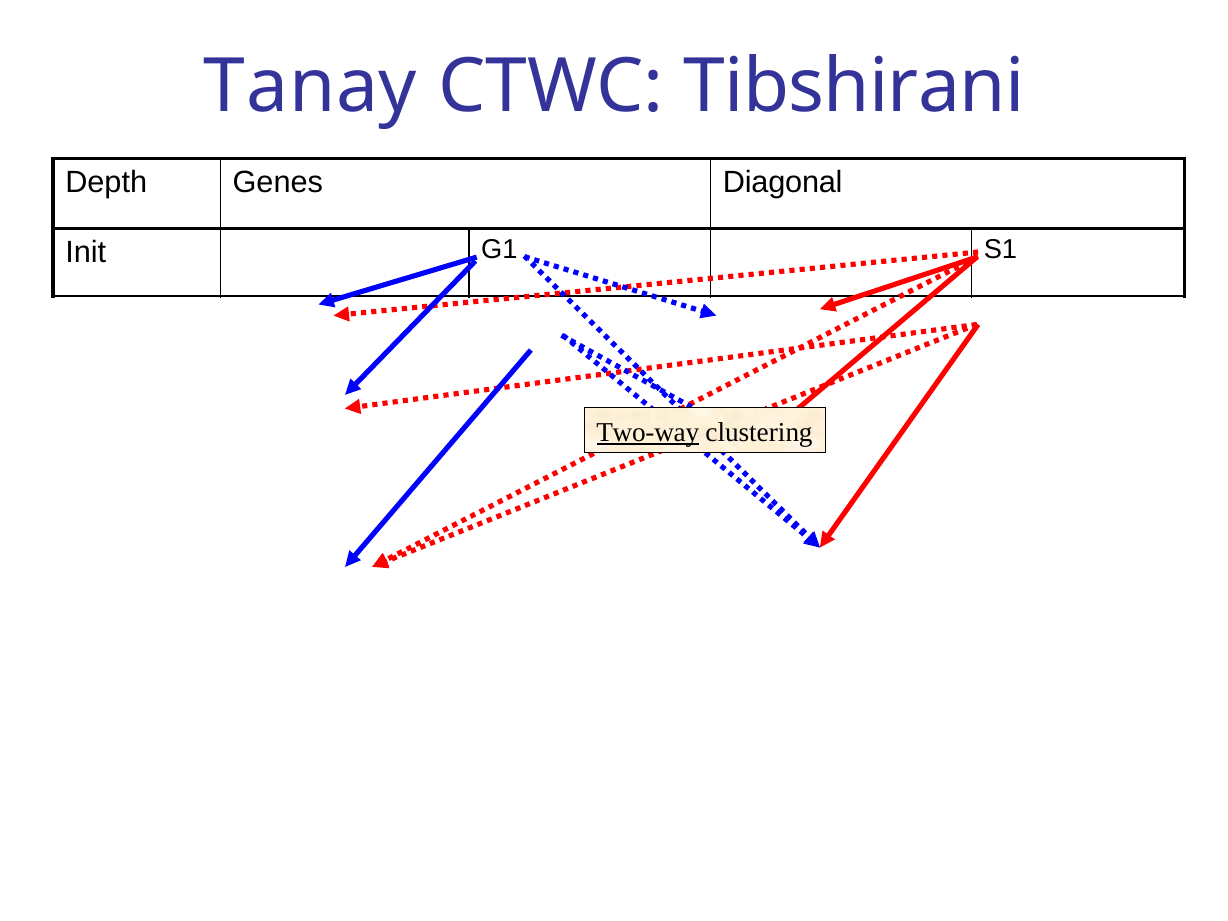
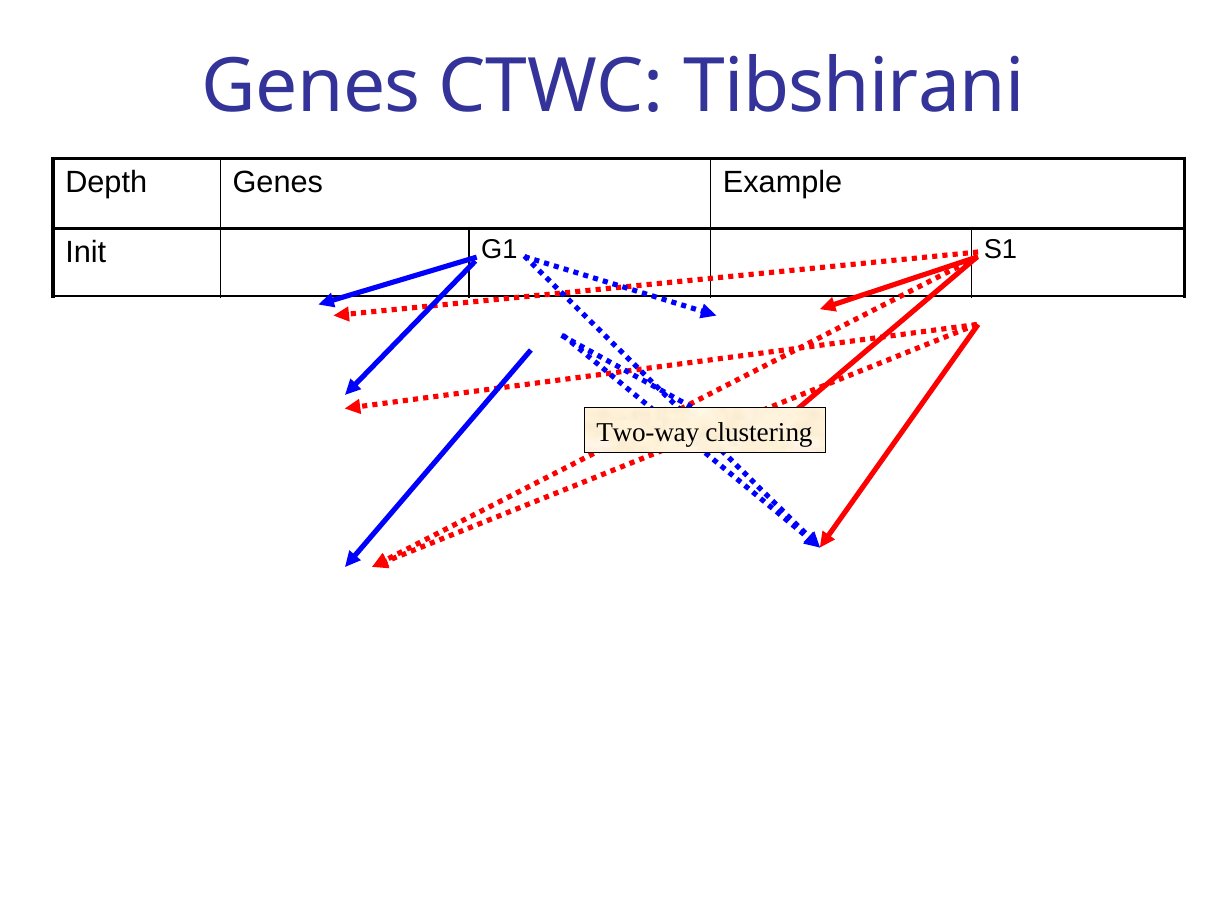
Tanay: Tanay -> Genes (311, 87)
Diagonal: Diagonal -> Example (783, 182)
Two-way underline: present -> none (648, 432)
